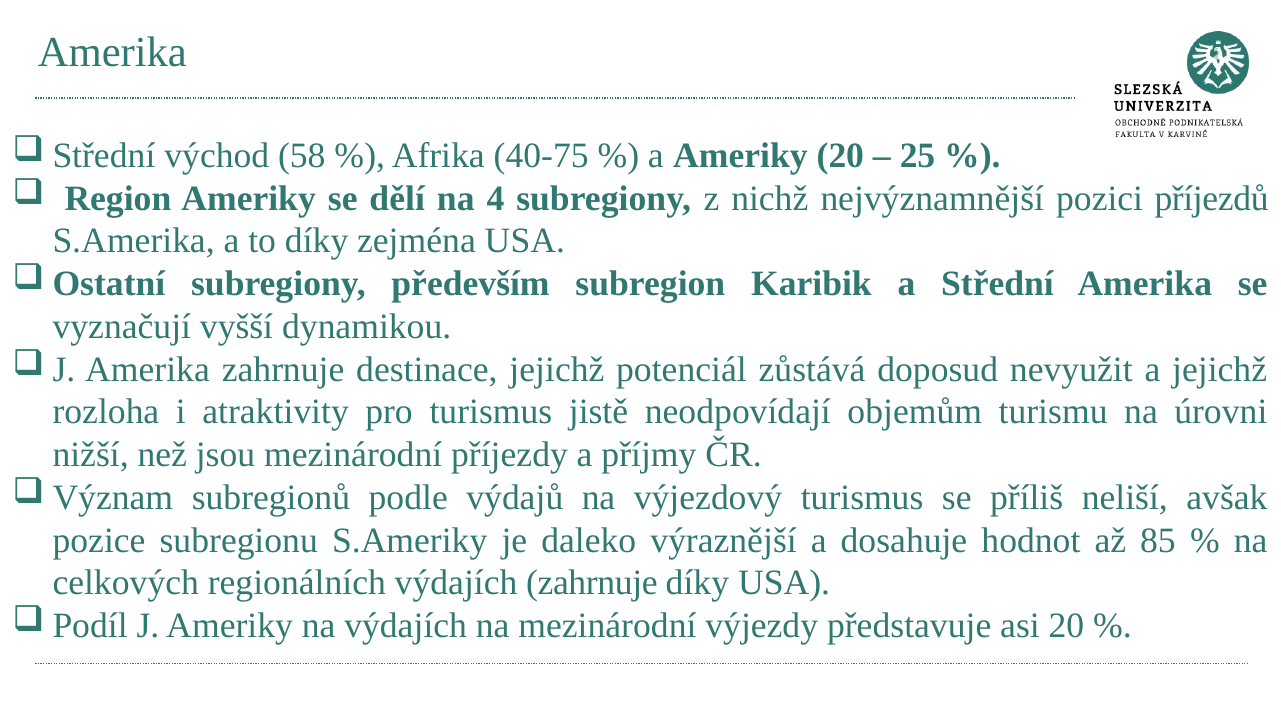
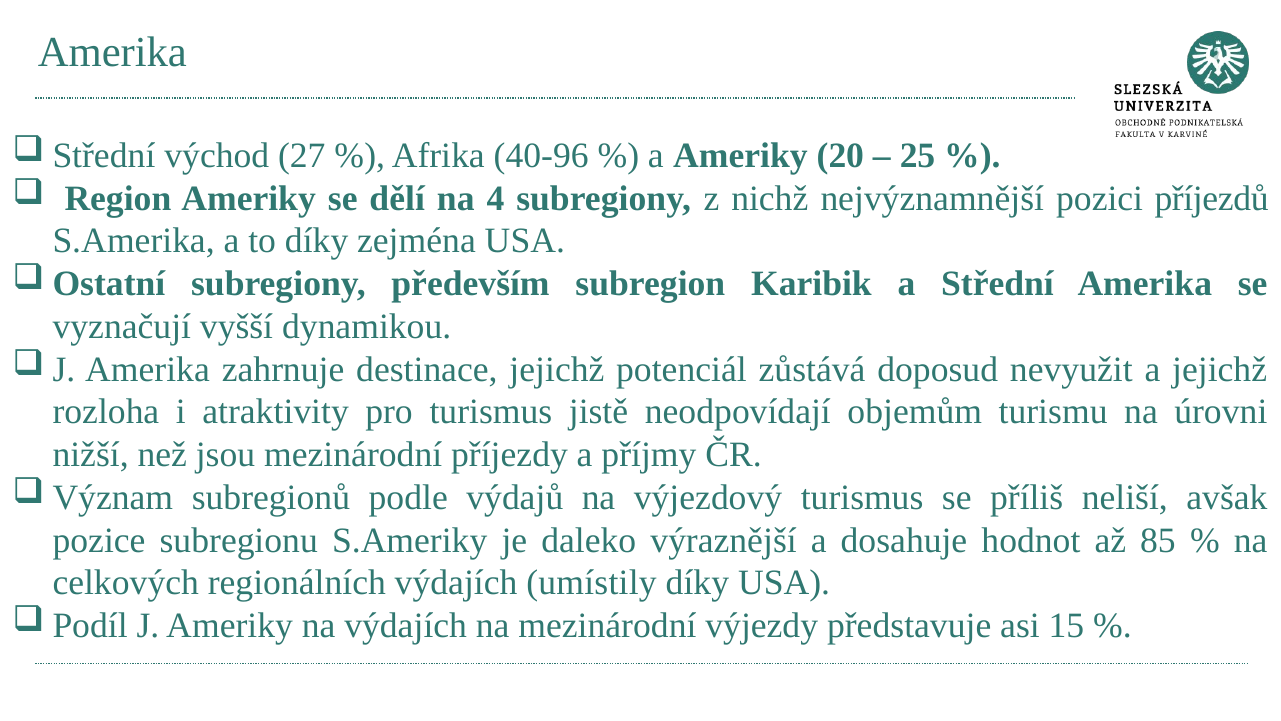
58: 58 -> 27 (302, 156)
40-75: 40-75 -> 40-96 (541, 156)
výdajích zahrnuje: zahrnuje -> umístily (592, 583)
asi 20: 20 -> 15 (1066, 626)
